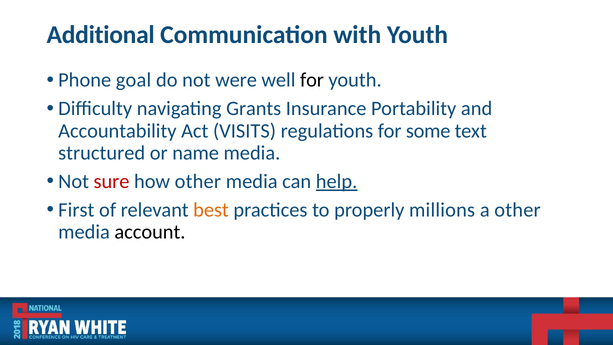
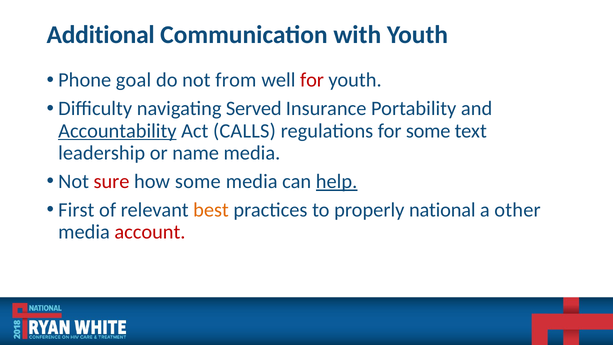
were: were -> from (236, 80)
for colour: black -> red (312, 80)
Grants: Grants -> Served (254, 109)
Accountability underline: none -> present (117, 131)
VISITS: VISITS -> CALLS (244, 131)
structured: structured -> leadership (102, 153)
how other: other -> some (198, 181)
millions: millions -> national (442, 210)
account colour: black -> red (150, 232)
